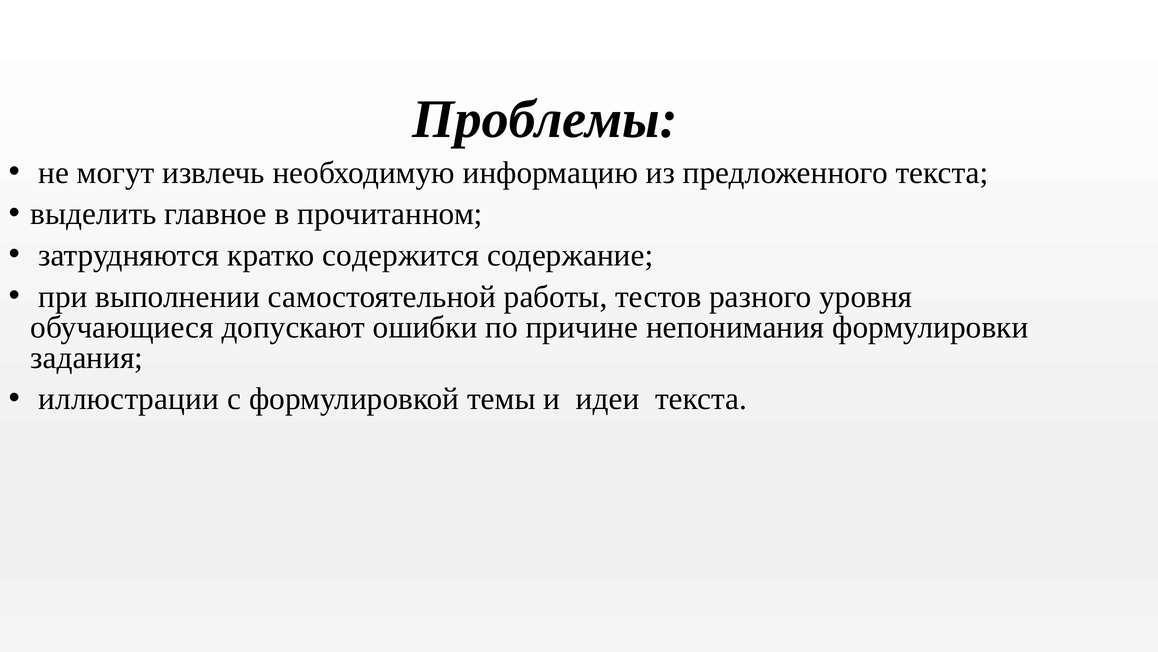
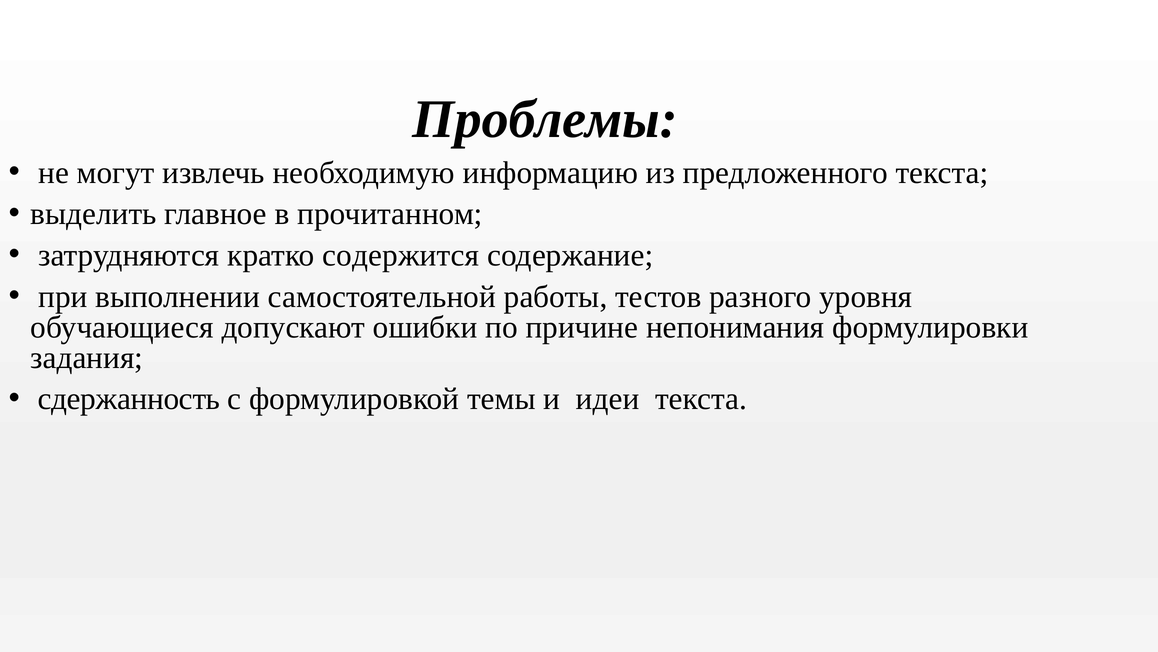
иллюстрации: иллюстрации -> сдержанность (129, 399)
